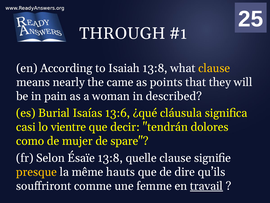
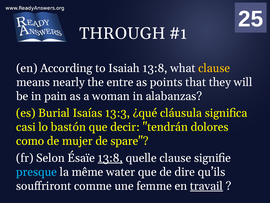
came: came -> entre (120, 82)
described: described -> alabanzas (174, 96)
13:6: 13:6 -> 13:3 (118, 113)
vientre: vientre -> bastón (68, 127)
13:8 underline: none -> present (110, 158)
presque colour: yellow -> light blue (37, 172)
hauts: hauts -> water (121, 172)
